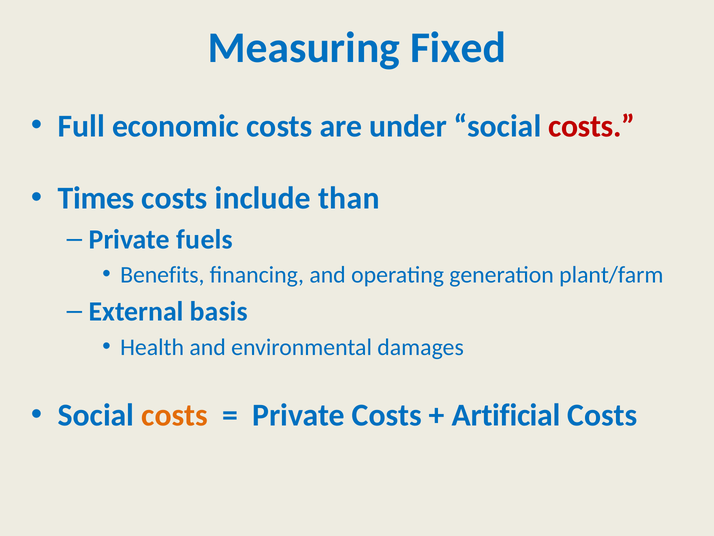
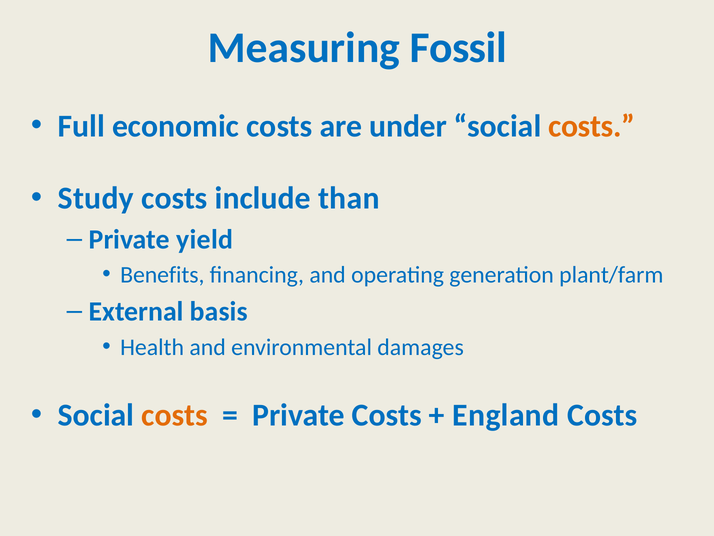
Fixed: Fixed -> Fossil (458, 48)
costs colour: red -> orange (592, 126)
Times: Times -> Study (96, 198)
fuels: fuels -> yield (205, 239)
Artificial: Artificial -> England (506, 415)
